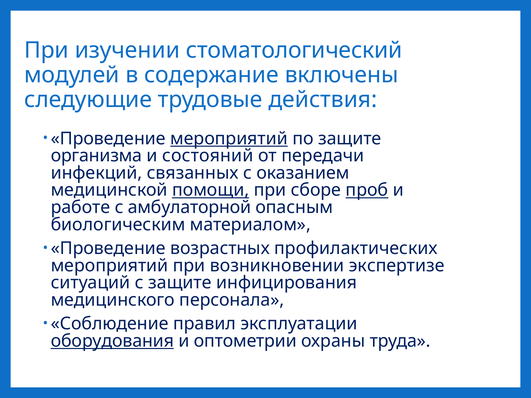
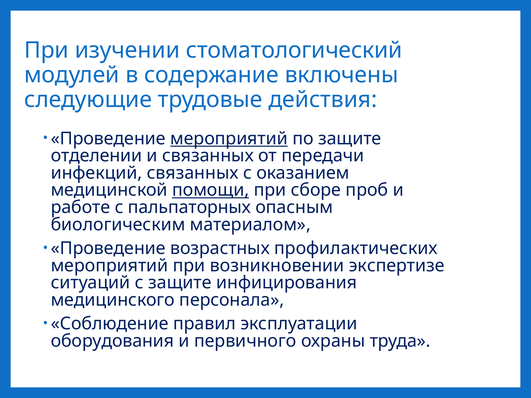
организма: организма -> отделении (96, 156)
и состояний: состояний -> связанных (208, 156)
проб underline: present -> none (367, 190)
амбулаторной: амбулаторной -> пальпаторных (189, 207)
оборудования underline: present -> none (112, 341)
оптометрии: оптометрии -> первичного (245, 341)
